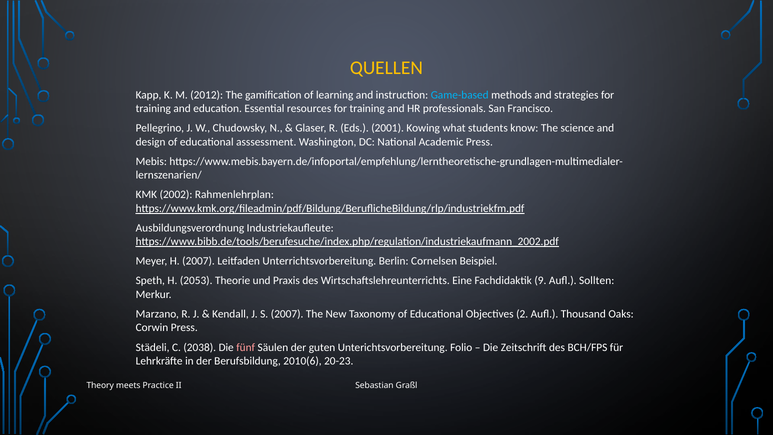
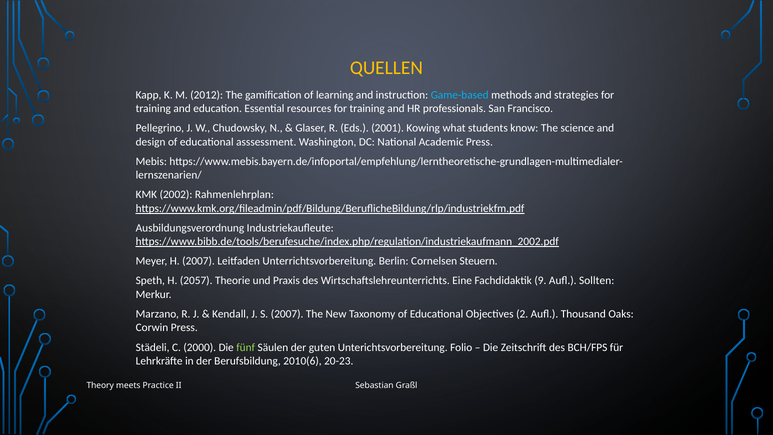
Beispiel: Beispiel -> Steuern (479, 261)
2053: 2053 -> 2057 (196, 281)
2038: 2038 -> 2000 (200, 347)
fünf colour: pink -> light green (246, 347)
